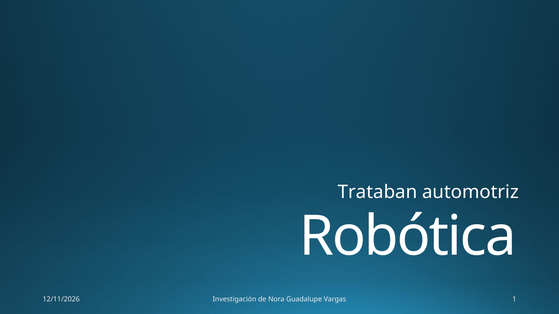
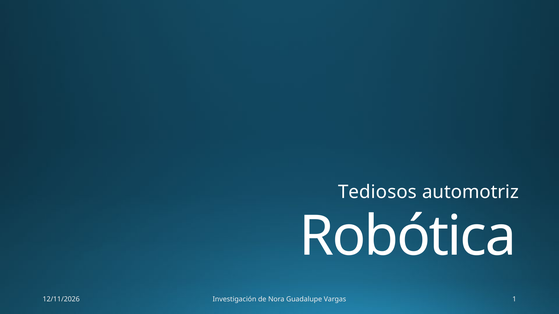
Trataban: Trataban -> Tediosos (377, 192)
